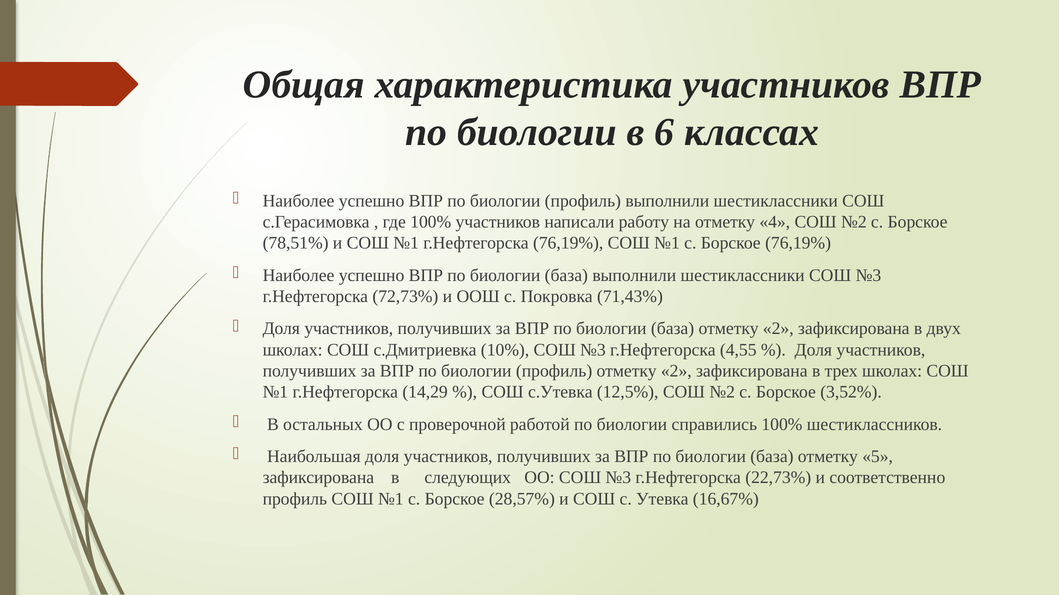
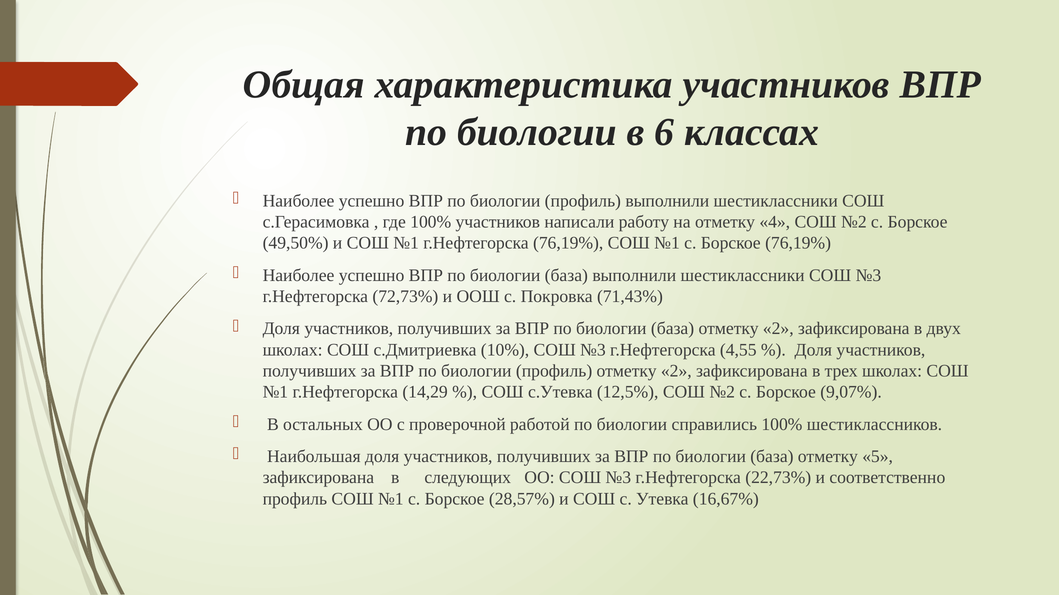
78,51%: 78,51% -> 49,50% (296, 243)
3,52%: 3,52% -> 9,07% (851, 393)
